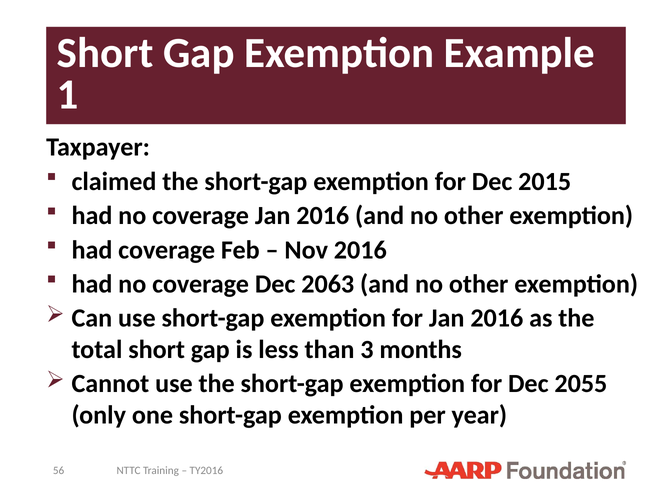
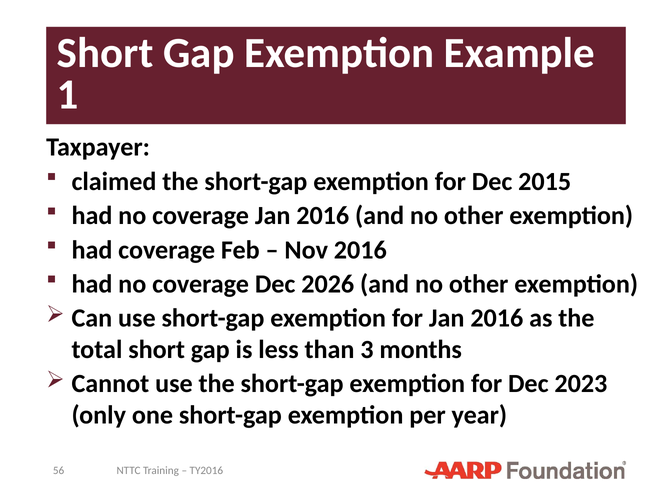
2063: 2063 -> 2026 (328, 284)
2055: 2055 -> 2023 (581, 384)
